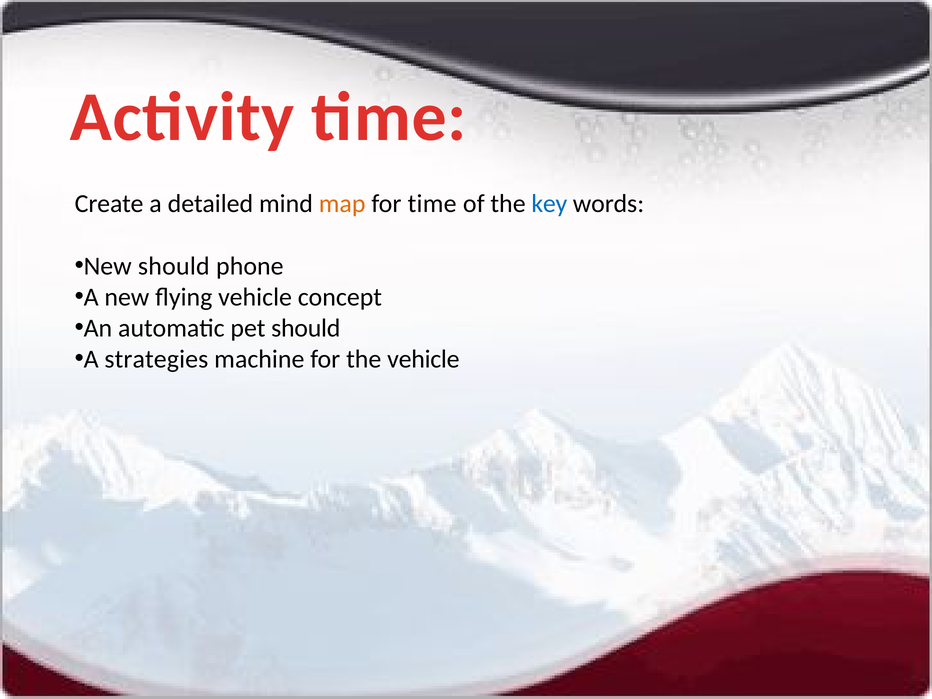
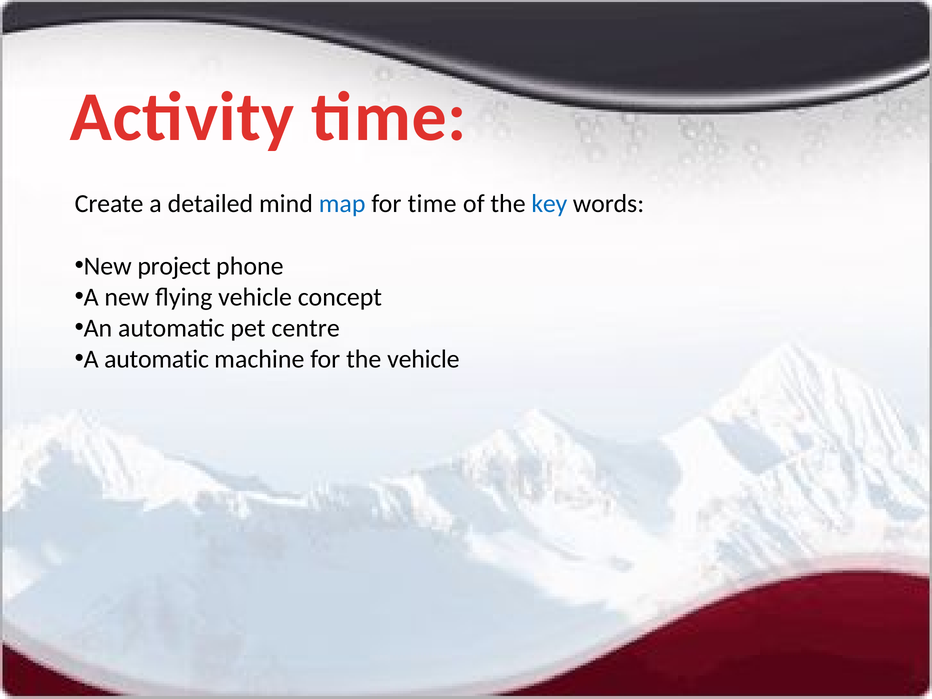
map colour: orange -> blue (342, 204)
New should: should -> project (174, 266)
pet should: should -> centre (306, 328)
A strategies: strategies -> automatic (157, 359)
